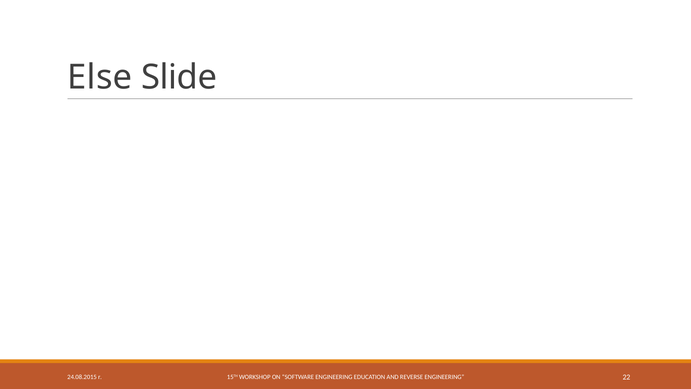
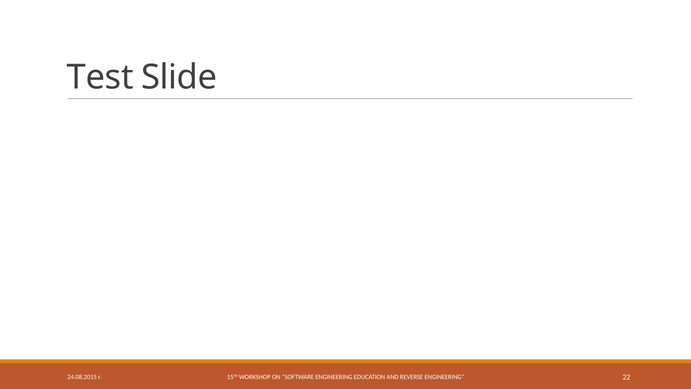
Else: Else -> Test (100, 77)
